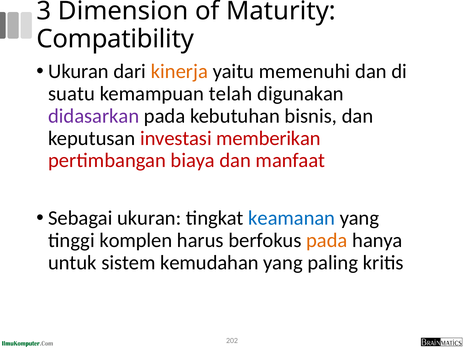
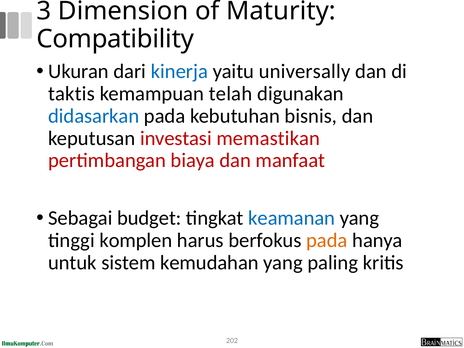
kinerja colour: orange -> blue (179, 71)
memenuhi: memenuhi -> universally (305, 71)
suatu: suatu -> taktis (72, 94)
didasarkan colour: purple -> blue (94, 116)
memberikan: memberikan -> memastikan (268, 138)
Sebagai ukuran: ukuran -> budget (149, 218)
